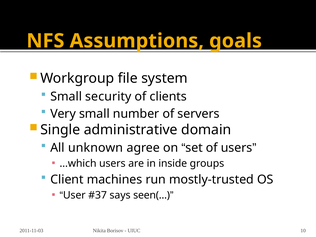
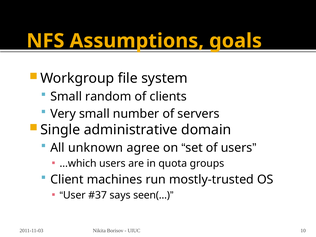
security: security -> random (108, 97)
inside: inside -> quota (173, 163)
